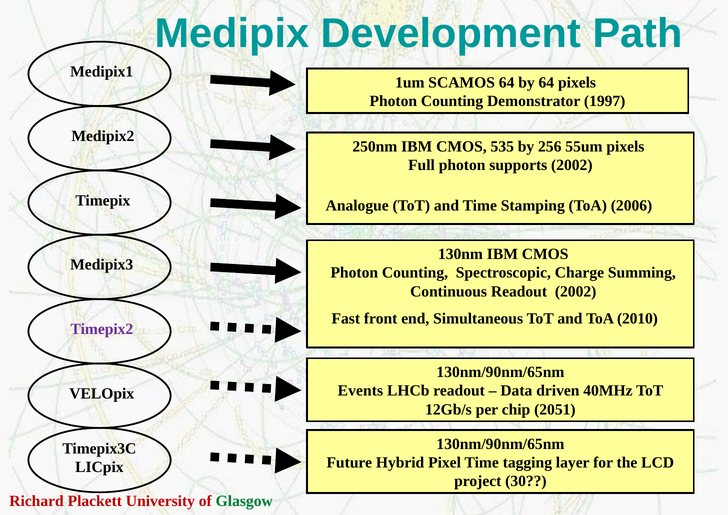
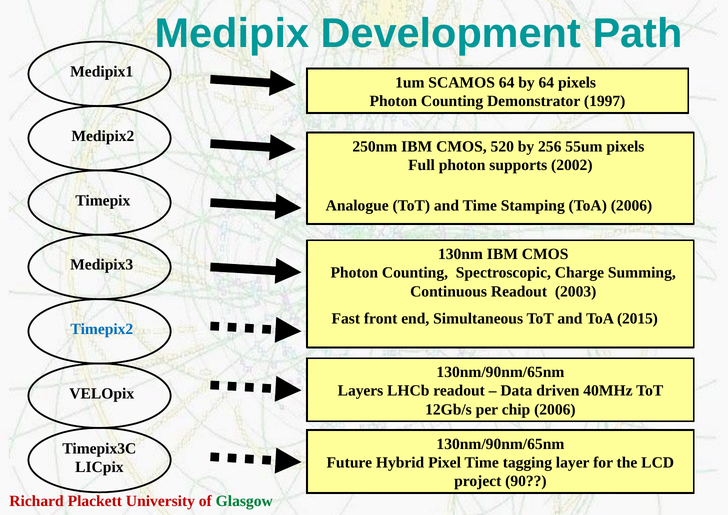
535: 535 -> 520 (502, 146)
Readout 2002: 2002 -> 2003 (576, 291)
2010: 2010 -> 2015 (637, 318)
Timepix2 colour: purple -> blue (102, 329)
Events: Events -> Layers (360, 391)
chip 2051: 2051 -> 2006 (555, 409)
30: 30 -> 90 (526, 481)
